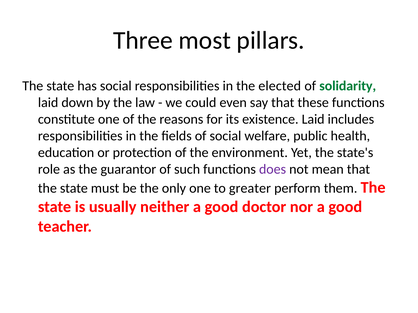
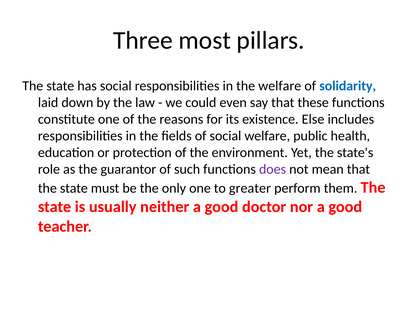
the elected: elected -> welfare (280, 86)
solidarity colour: green -> blue (348, 86)
existence Laid: Laid -> Else (313, 119)
